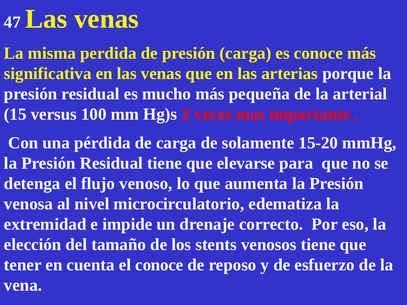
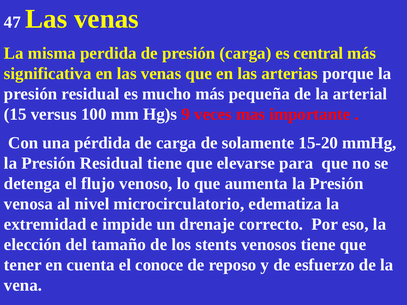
es conoce: conoce -> central (318, 53)
2: 2 -> 9 (186, 114)
